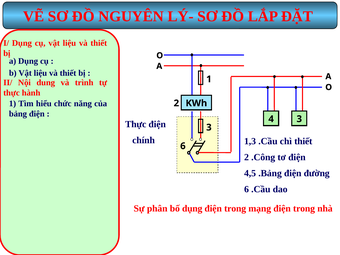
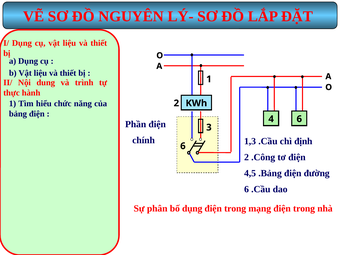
4 3: 3 -> 6 (299, 119)
Thực: Thực -> Phần (136, 124)
chì thiết: thiết -> định (303, 141)
